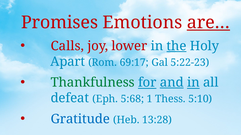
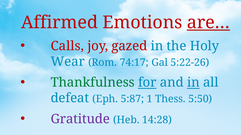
Promises: Promises -> Affirmed (59, 23)
lower: lower -> gazed (129, 46)
the underline: present -> none (177, 46)
Apart: Apart -> Wear (68, 62)
69:17: 69:17 -> 74:17 (134, 63)
5:22-23: 5:22-23 -> 5:22-26 (190, 63)
and underline: present -> none (172, 83)
5:68: 5:68 -> 5:87 (132, 99)
5:10: 5:10 -> 5:50 (200, 99)
Gratitude colour: blue -> purple (80, 119)
13:28: 13:28 -> 14:28 (157, 120)
